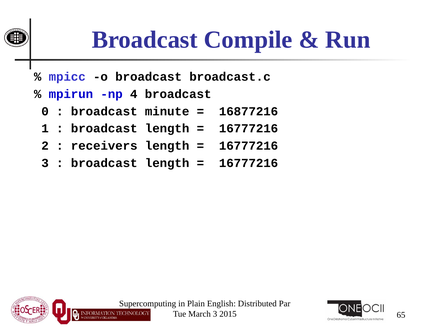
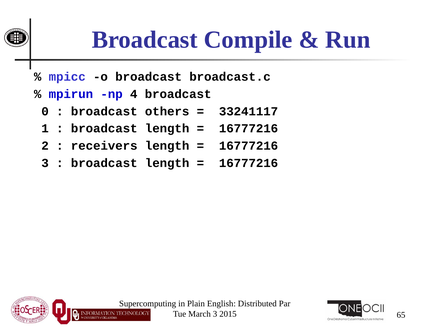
minute: minute -> others (167, 111)
16877216: 16877216 -> 33241117 (249, 111)
